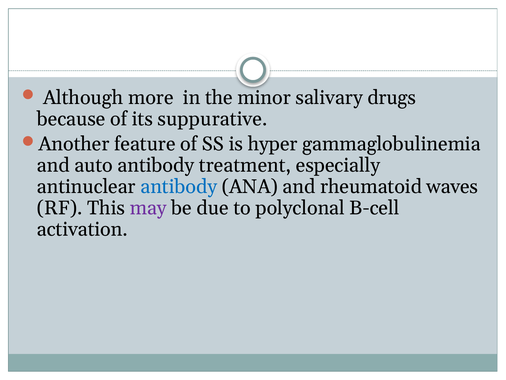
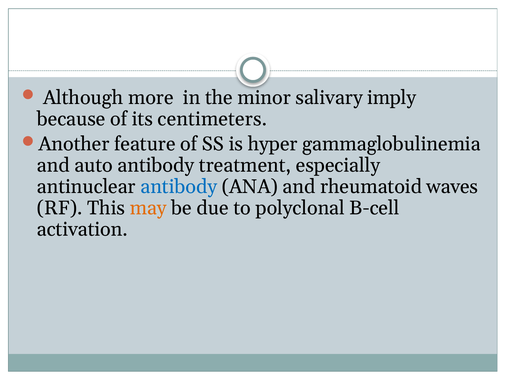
drugs: drugs -> imply (392, 98)
suppurative: suppurative -> centimeters (212, 119)
may colour: purple -> orange (148, 208)
